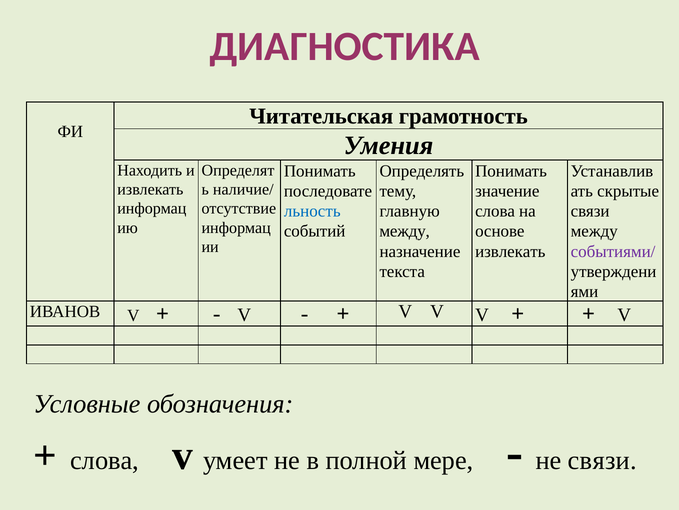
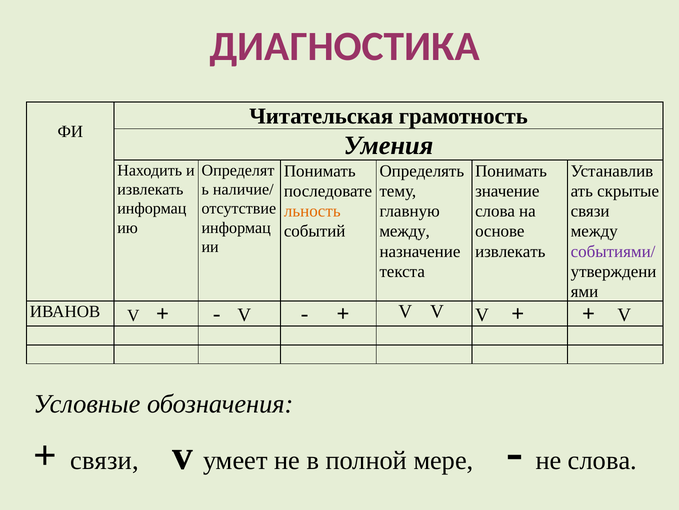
льность colour: blue -> orange (312, 211)
слова: слова -> связи (104, 460)
не связи: связи -> слова (602, 460)
